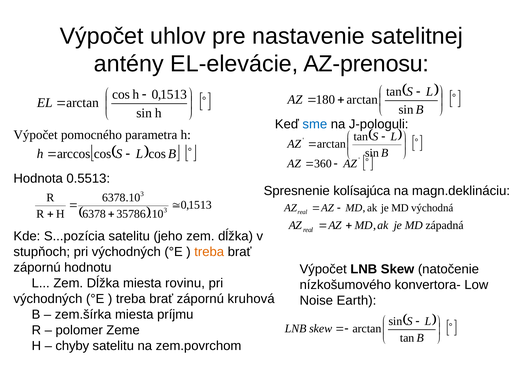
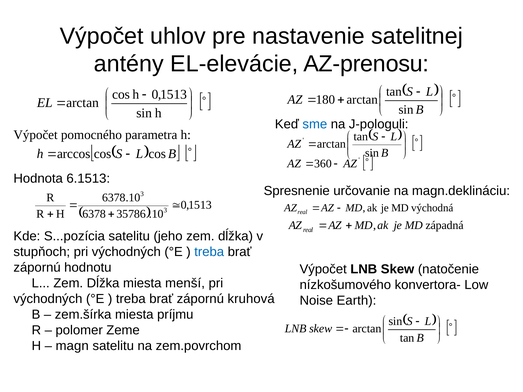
0.5513: 0.5513 -> 6.1513 (88, 179)
kolísajúca: kolísajúca -> určovanie (362, 191)
treba colour: orange -> blue (209, 252)
rovinu: rovinu -> menší (185, 283)
chyby: chyby -> magn (72, 346)
